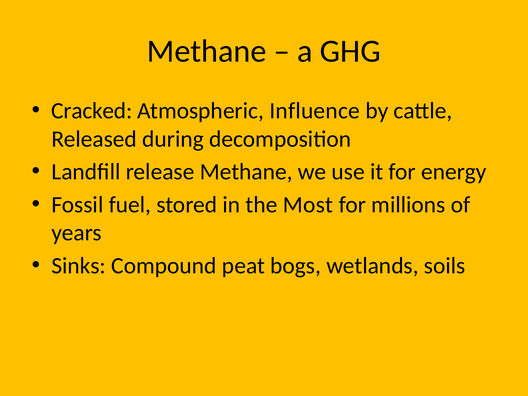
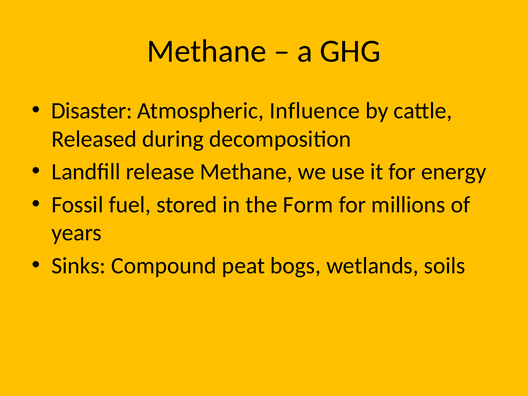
Cracked: Cracked -> Disaster (92, 111)
Most: Most -> Form (308, 205)
